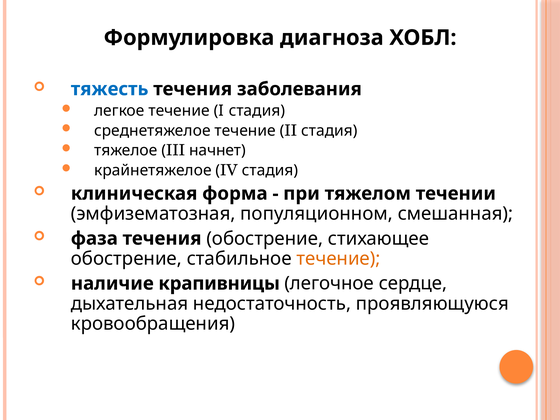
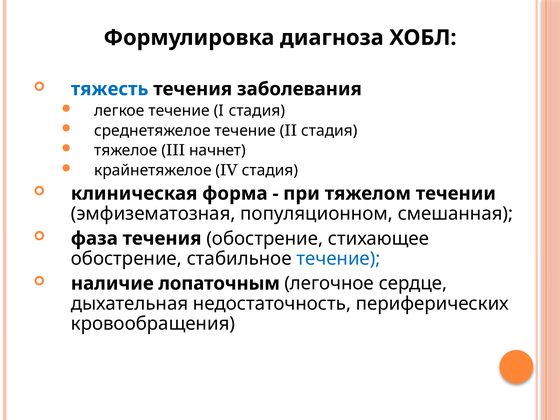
течение colour: orange -> blue (338, 259)
крапивницы: крапивницы -> лопаточным (219, 283)
проявляющуюся: проявляющуюся -> периферических (432, 304)
